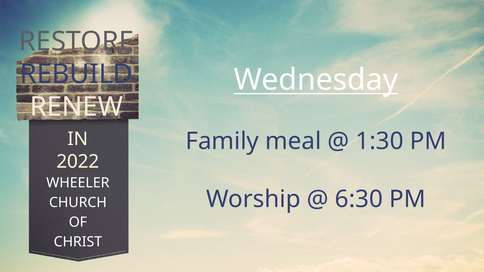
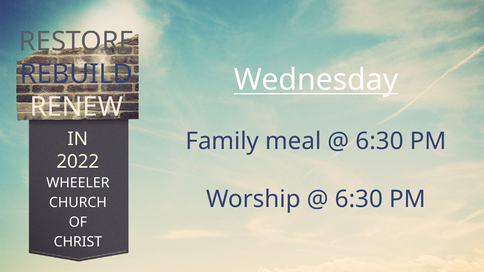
1:30: 1:30 -> 6:30 (380, 141)
